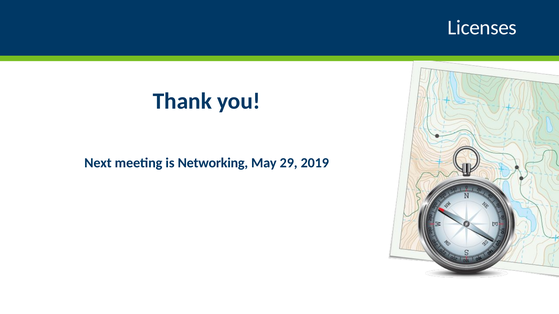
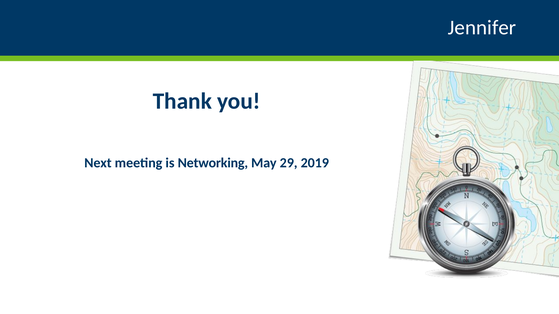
Licenses: Licenses -> Jennifer (482, 28)
